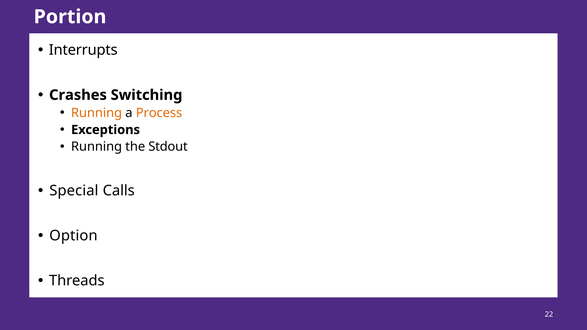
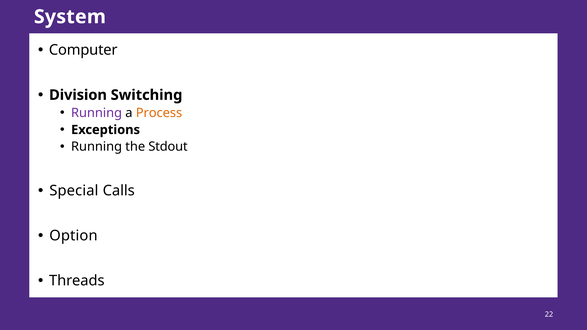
Portion: Portion -> System (70, 17)
Interrupts: Interrupts -> Computer (83, 50)
Crashes: Crashes -> Division (78, 95)
Running colour: orange -> purple (97, 113)
